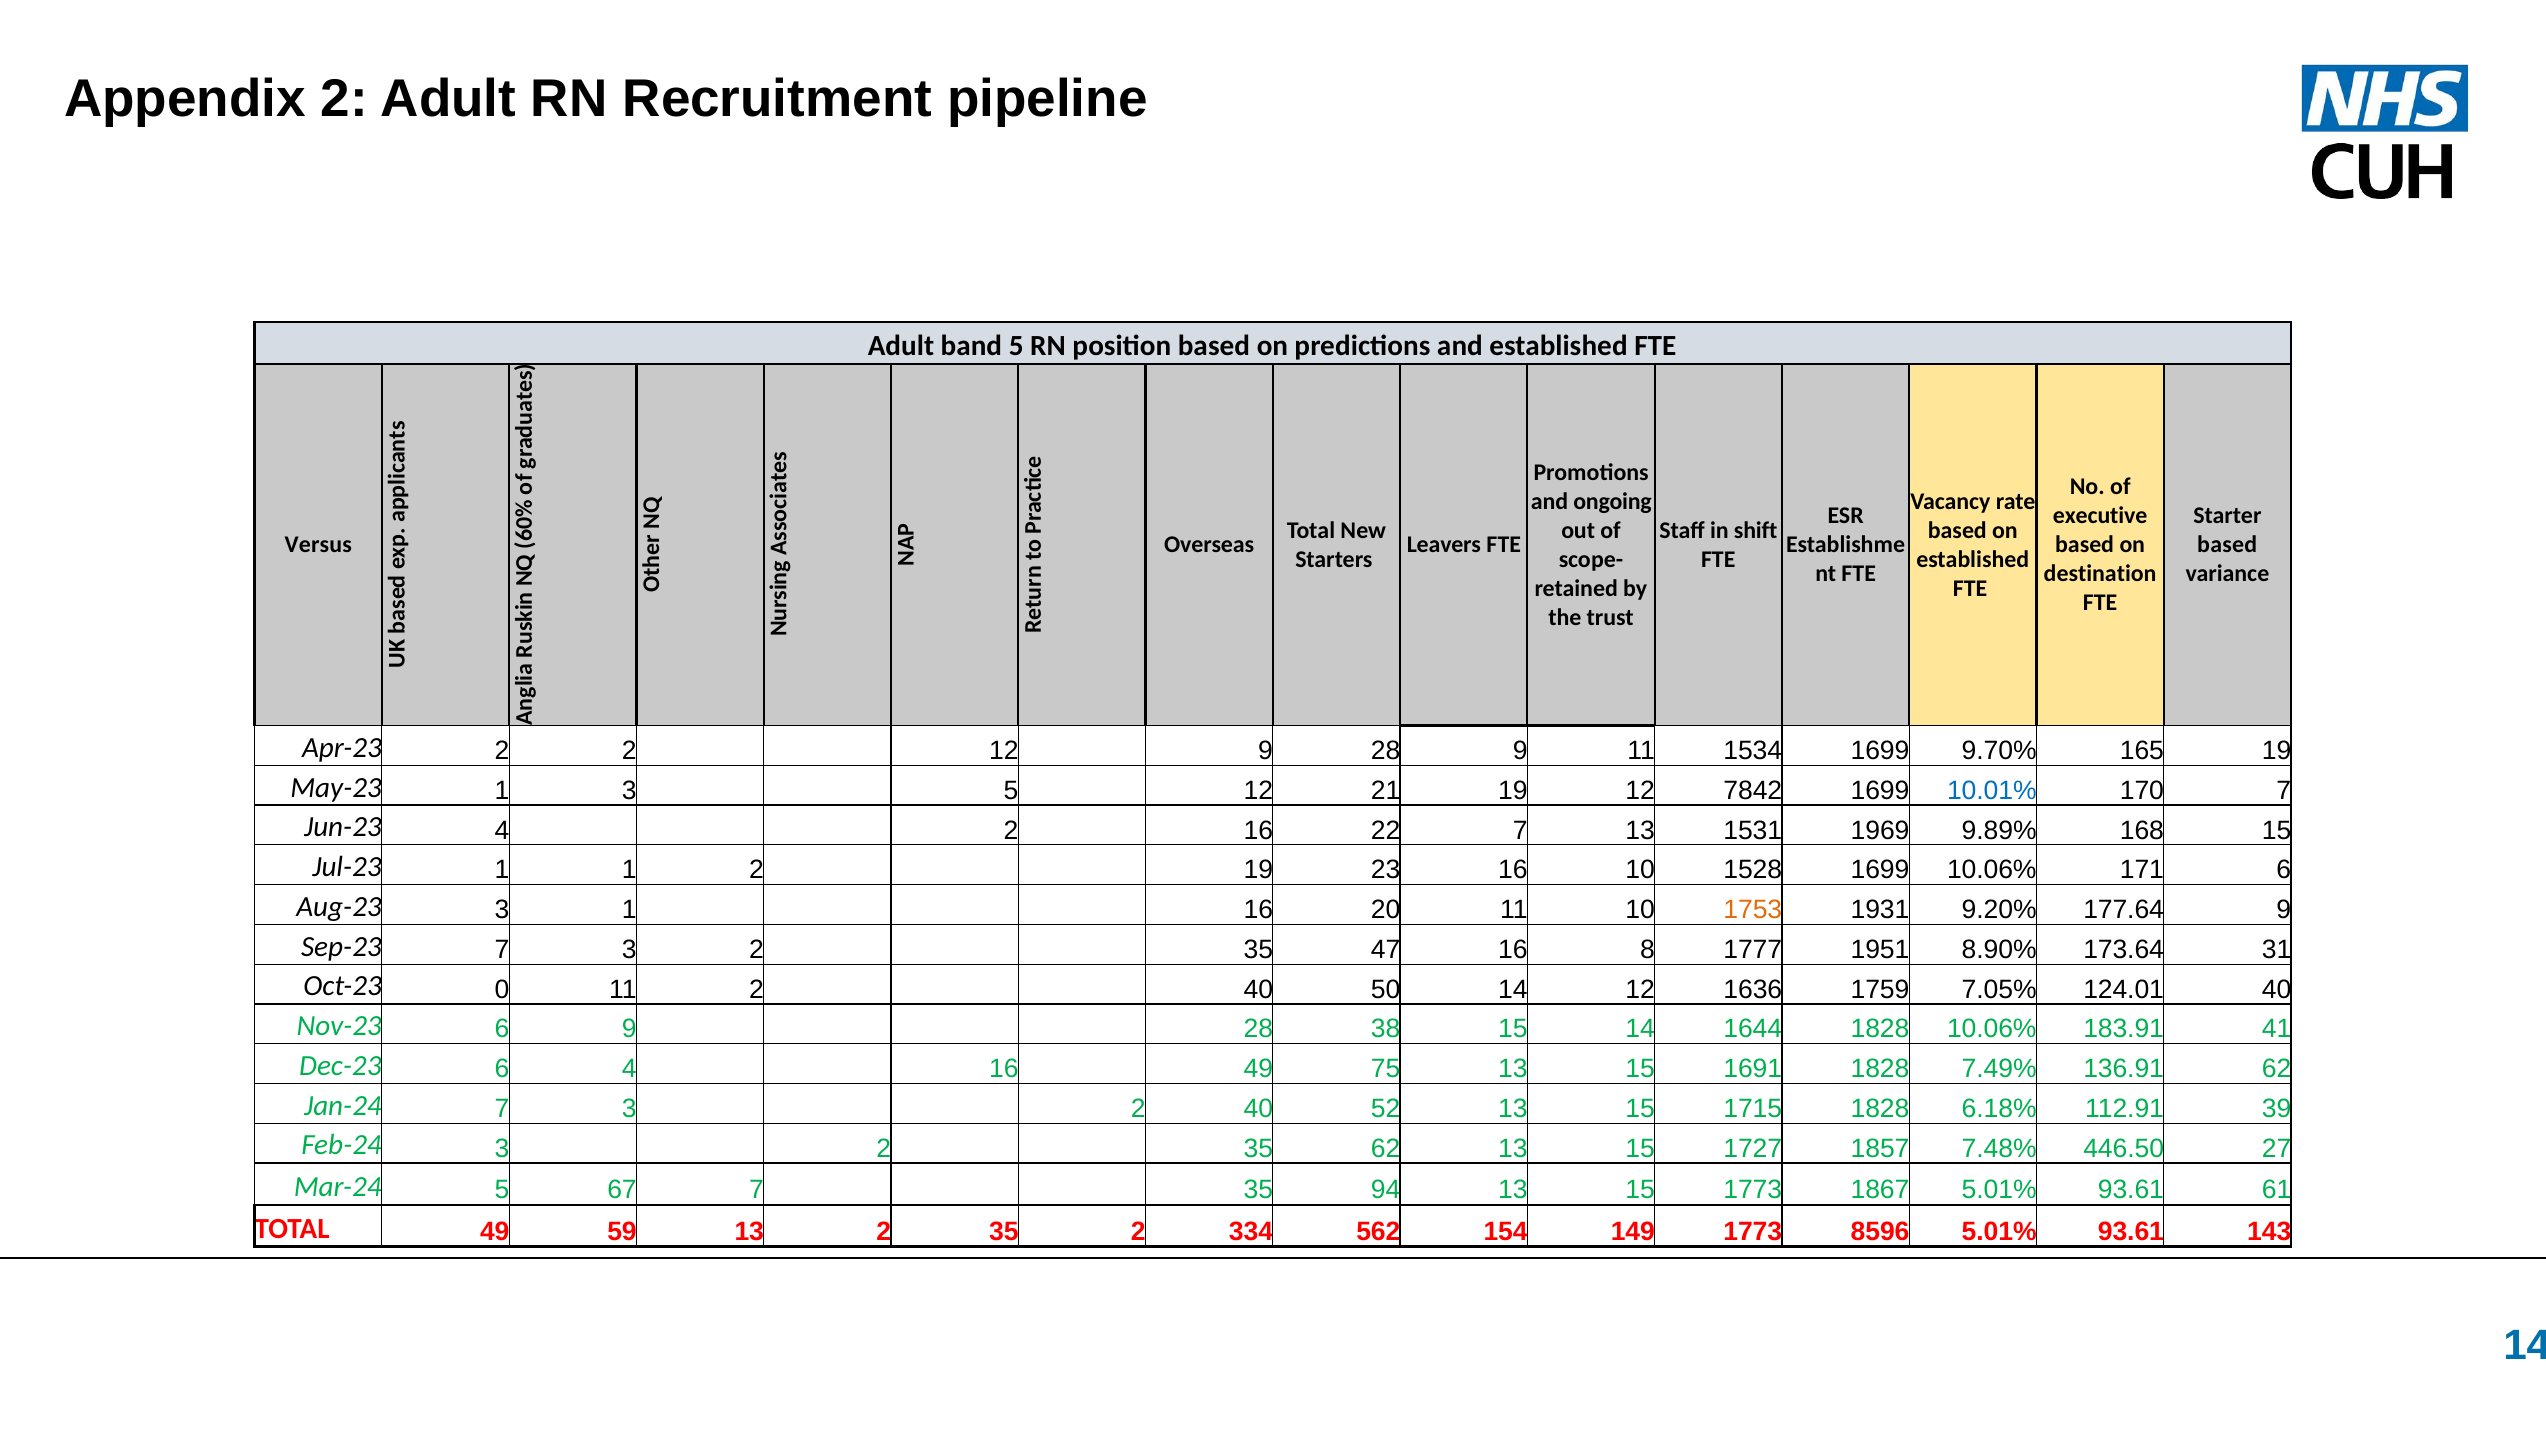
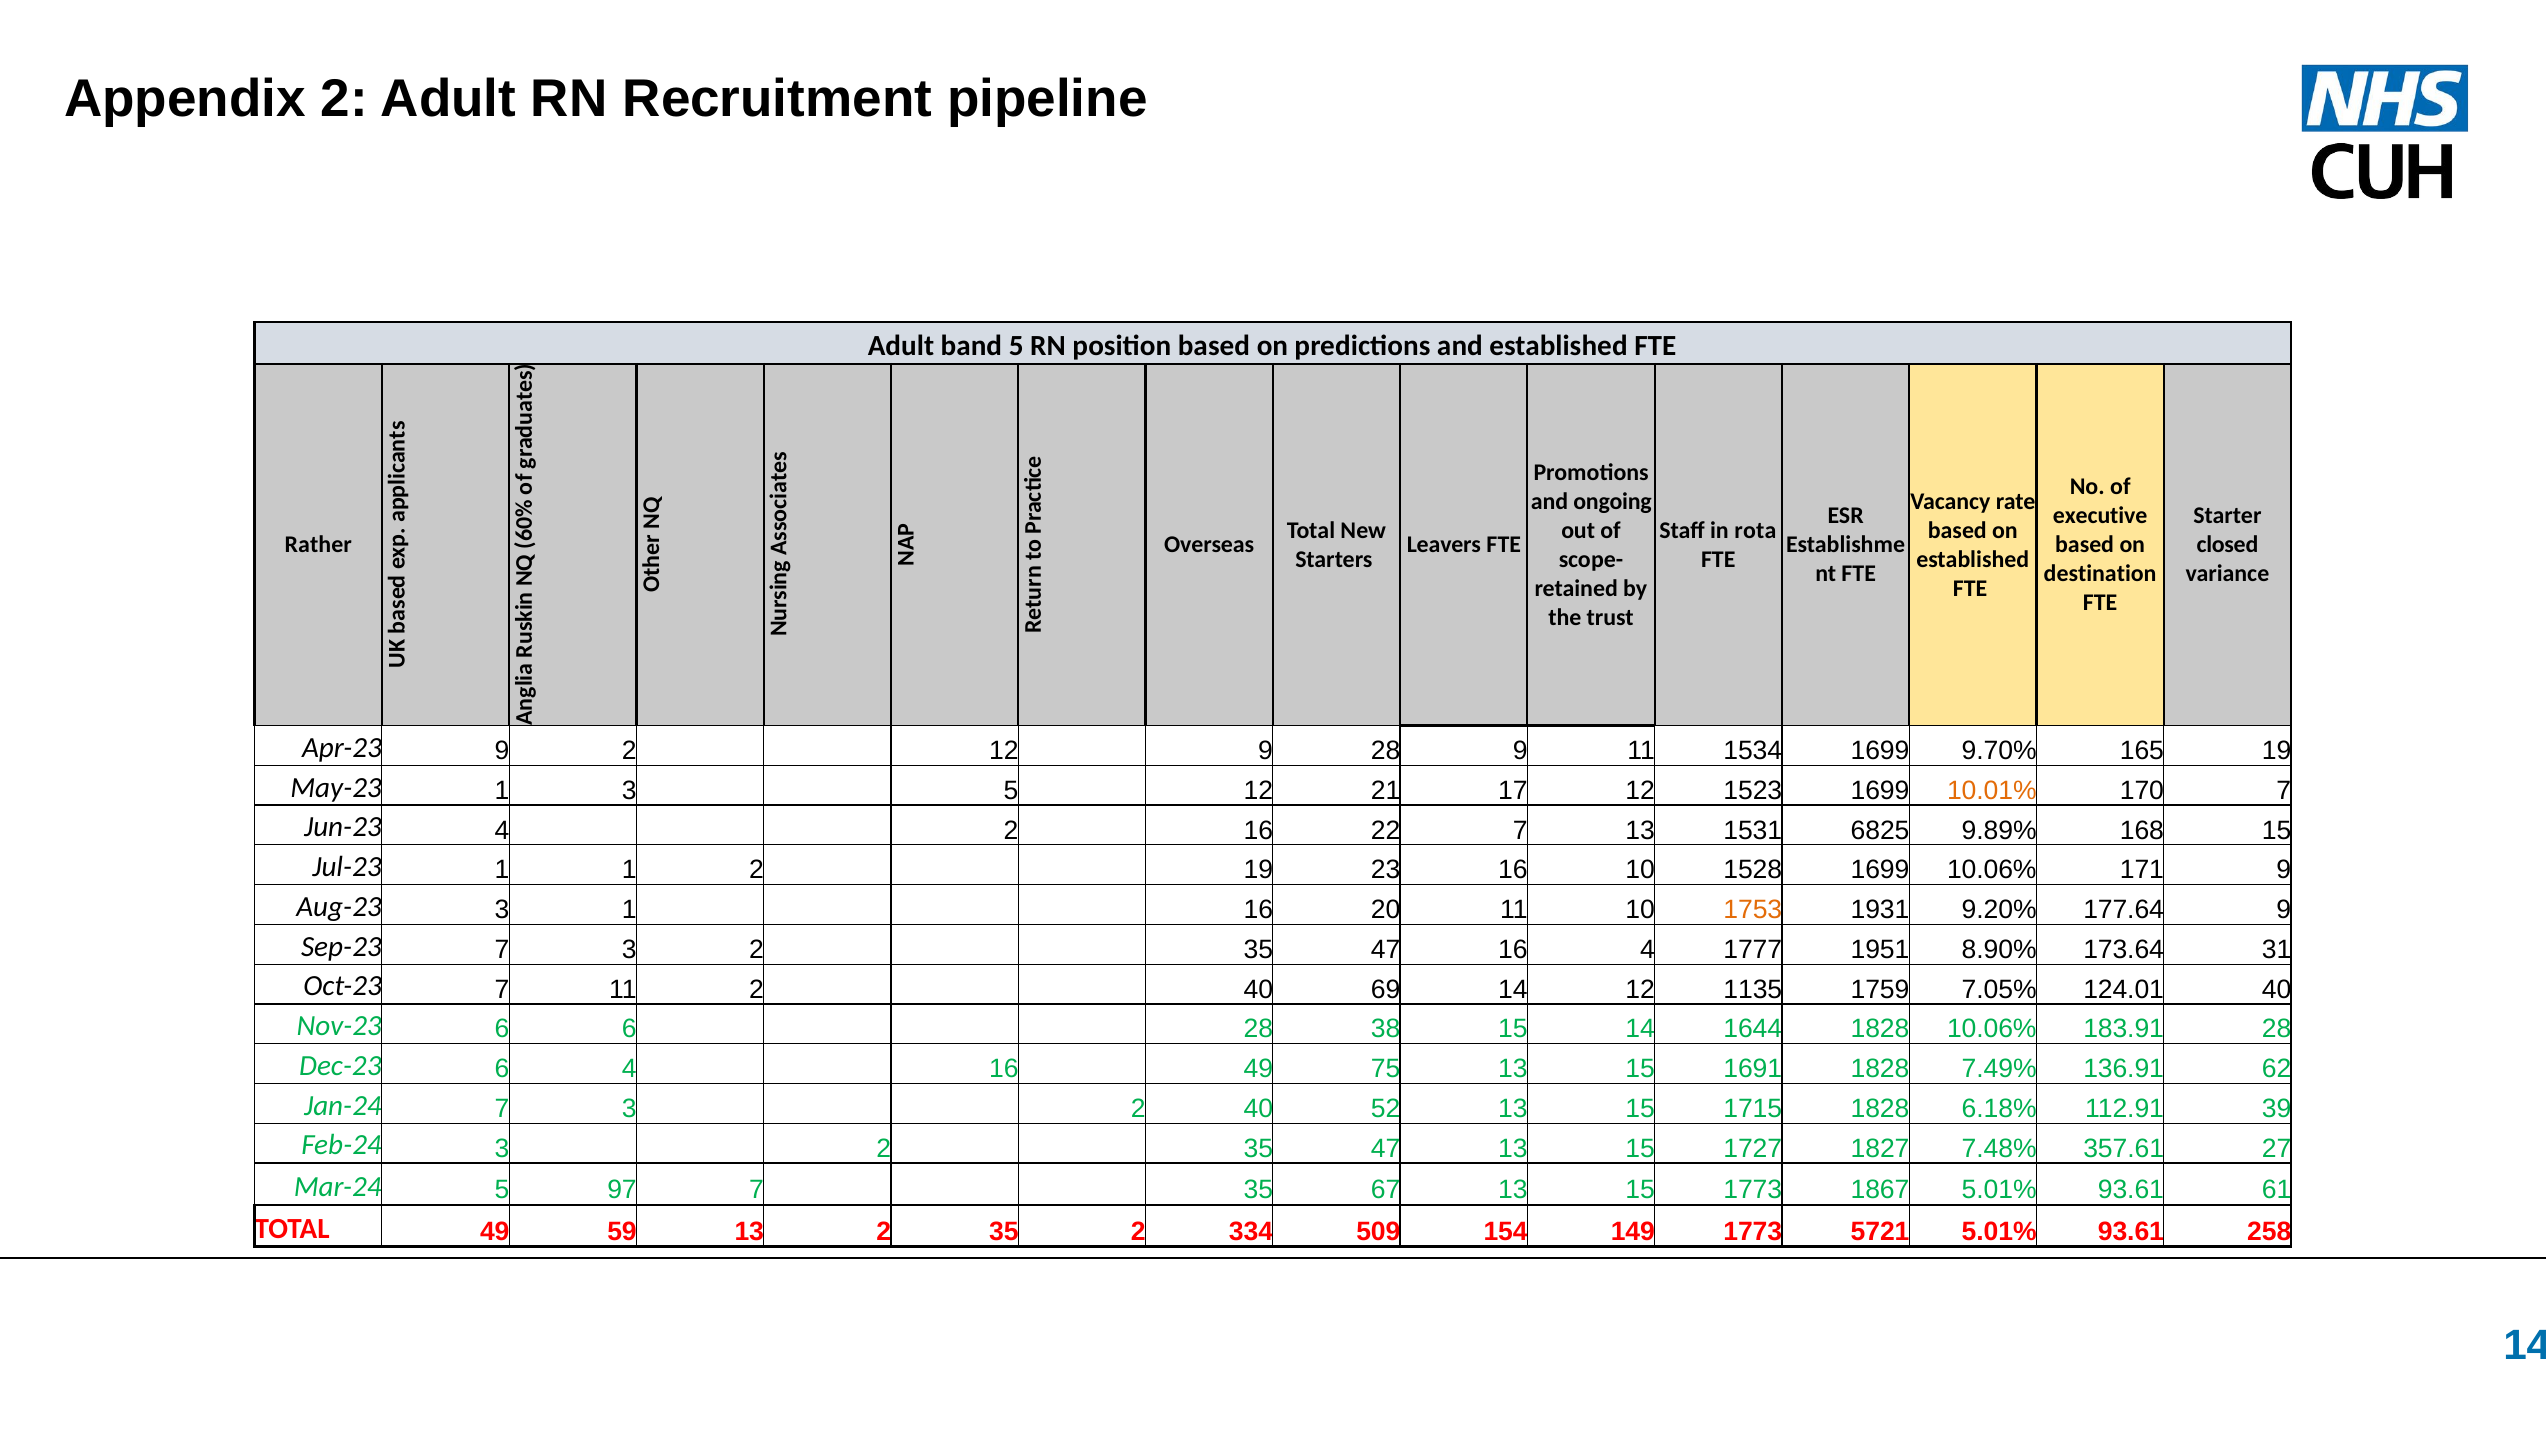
shift: shift -> rota (1755, 530)
Versus: Versus -> Rather (318, 545)
based: based -> closed (2227, 545)
Apr-23 2: 2 -> 9 (502, 751)
21 19: 19 -> 17 (1513, 791)
7842: 7842 -> 1523 (1753, 791)
10.01% colour: blue -> orange (1992, 791)
1969: 1969 -> 6825 (1880, 830)
171 6: 6 -> 9 (2284, 870)
16 8: 8 -> 4 (1647, 950)
Oct-23 0: 0 -> 7 (502, 990)
50: 50 -> 69 (1386, 990)
1636: 1636 -> 1135 (1753, 990)
6 9: 9 -> 6 (629, 1029)
183.91 41: 41 -> 28 (2277, 1029)
62: 62 -> 47 (1386, 1149)
1857: 1857 -> 1827 (1880, 1149)
446.50: 446.50 -> 357.61 (2124, 1149)
67: 67 -> 97 (622, 1190)
94: 94 -> 67 (1386, 1190)
562: 562 -> 509 (1378, 1232)
8596: 8596 -> 5721 (1880, 1232)
143: 143 -> 258 (2269, 1232)
